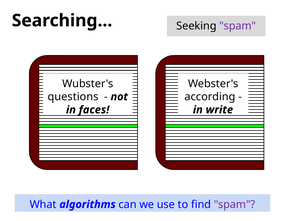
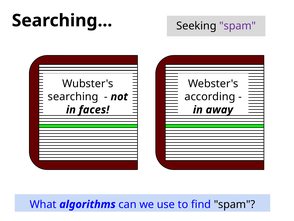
questions: questions -> searching (73, 96)
write: write -> away (219, 110)
spam colour: purple -> black (234, 204)
